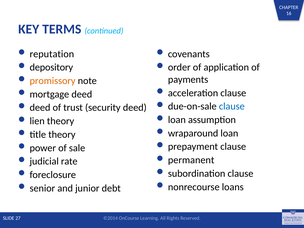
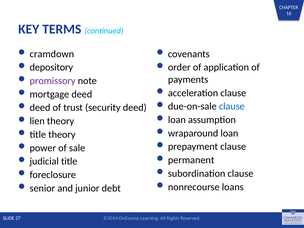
reputation: reputation -> cramdown (52, 54)
promissory colour: orange -> purple (53, 81)
judicial rate: rate -> title (69, 161)
